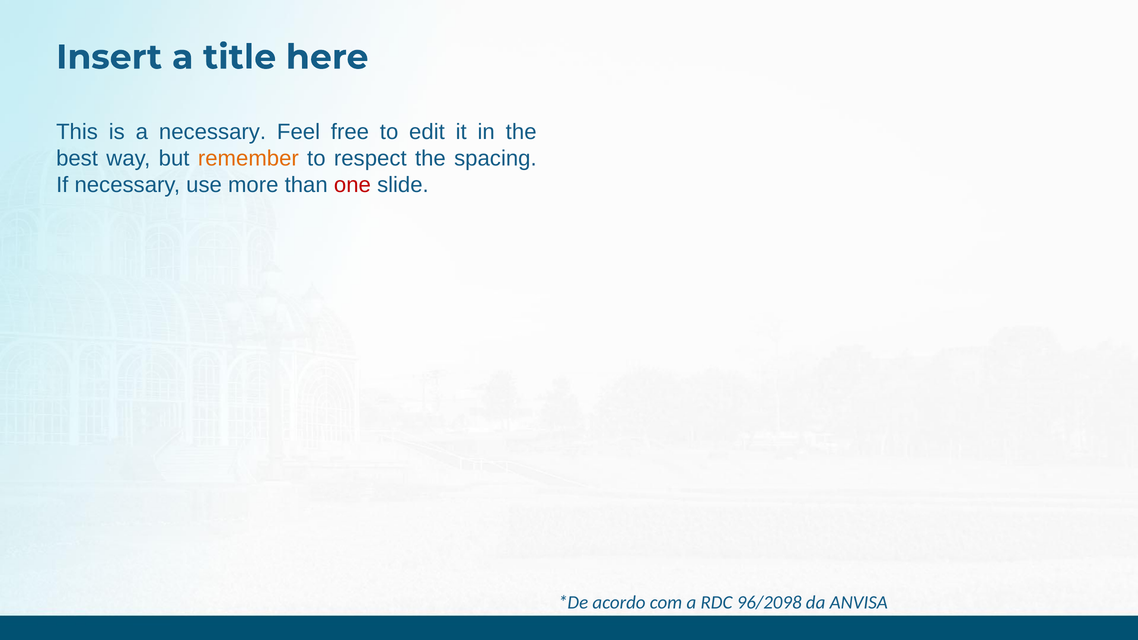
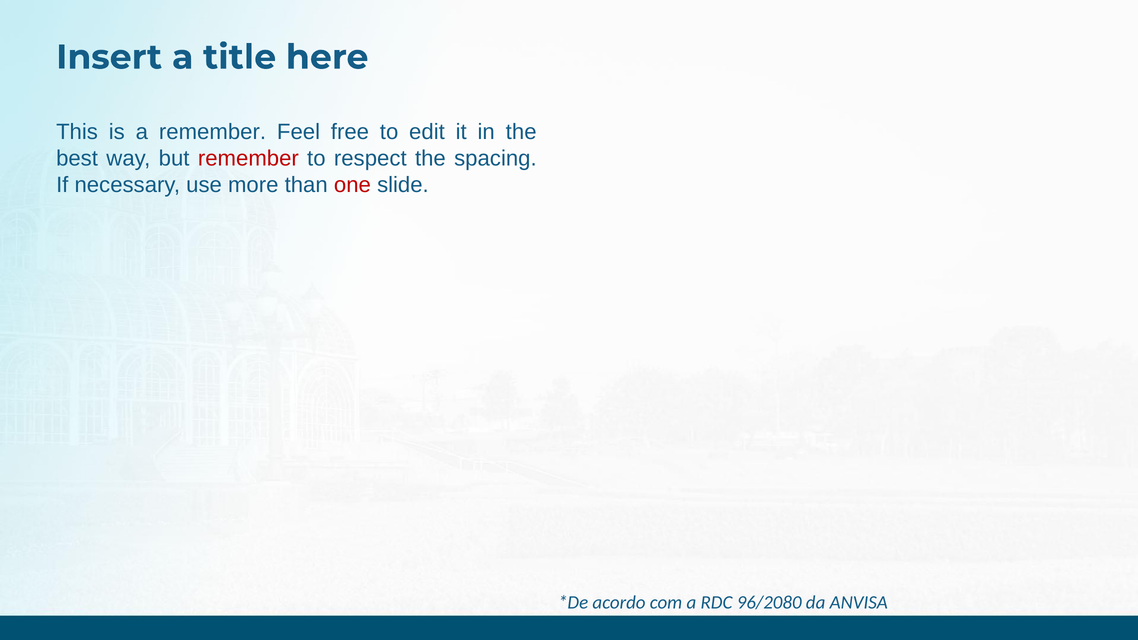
a necessary: necessary -> remember (213, 132)
remember colour: orange -> red (248, 158)
96/2098: 96/2098 -> 96/2080 (769, 602)
